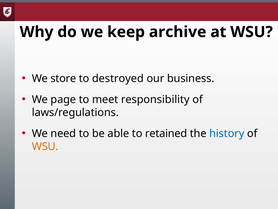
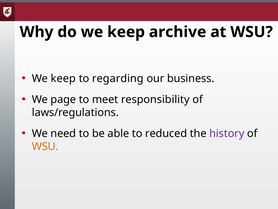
store: store -> keep (63, 78)
destroyed: destroyed -> regarding (118, 78)
retained: retained -> reduced (166, 133)
history colour: blue -> purple (227, 133)
